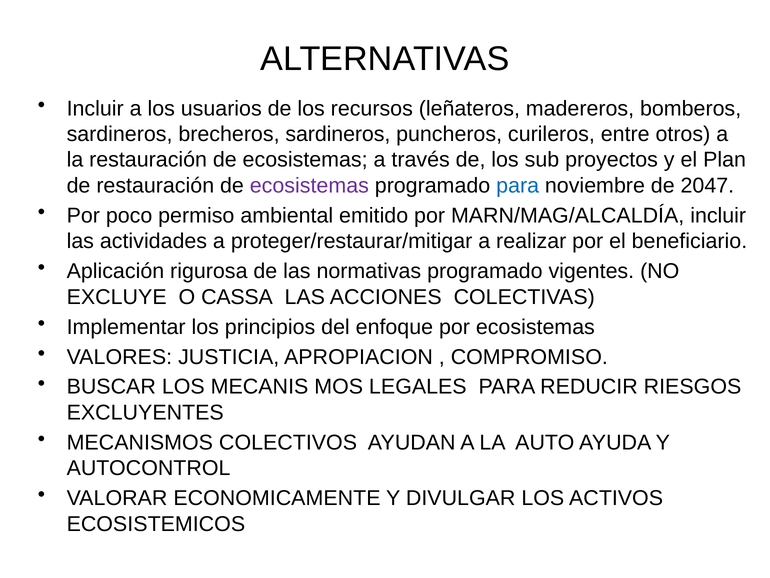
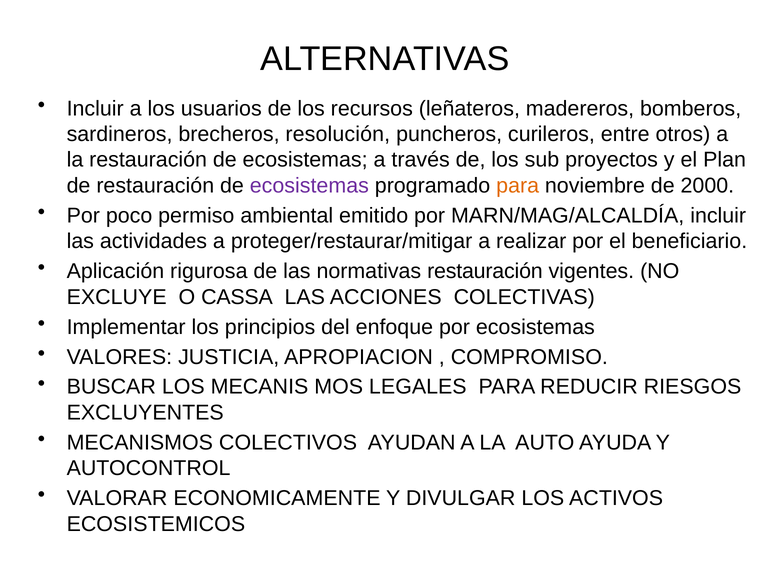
brecheros sardineros: sardineros -> resolución (338, 134)
para colour: blue -> orange (518, 185)
2047: 2047 -> 2000 (707, 185)
normativas programado: programado -> restauración (485, 271)
